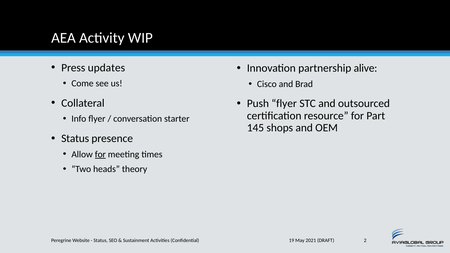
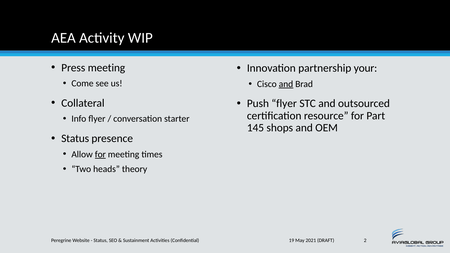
Press updates: updates -> meeting (106, 68)
alive: alive -> your (365, 68)
and underline: none -> present (286, 84)
